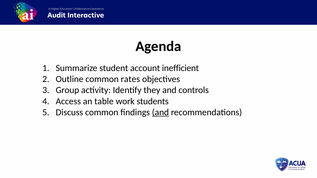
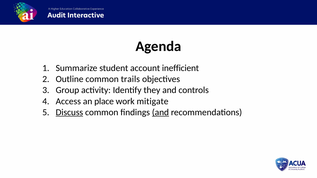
rates: rates -> trails (130, 79)
table: table -> place (104, 101)
students: students -> mitigate (153, 101)
Discuss underline: none -> present (69, 113)
